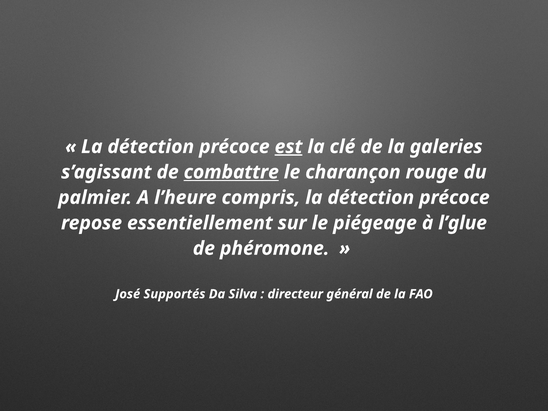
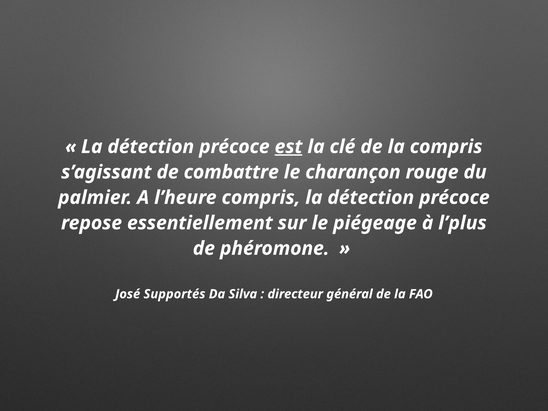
la galeries: galeries -> compris (446, 147)
combattre underline: present -> none (231, 172)
l’glue: l’glue -> l’plus (462, 223)
